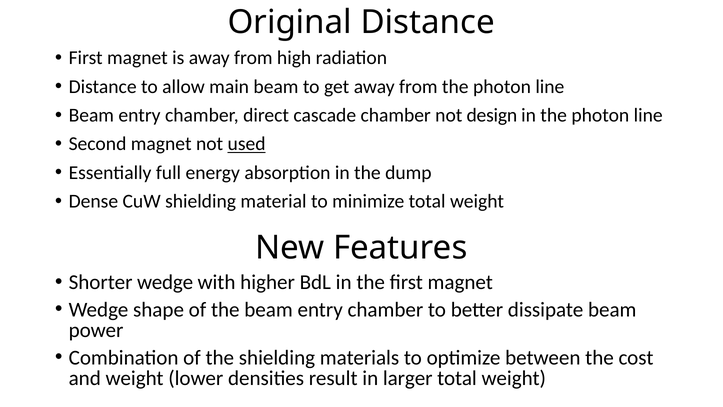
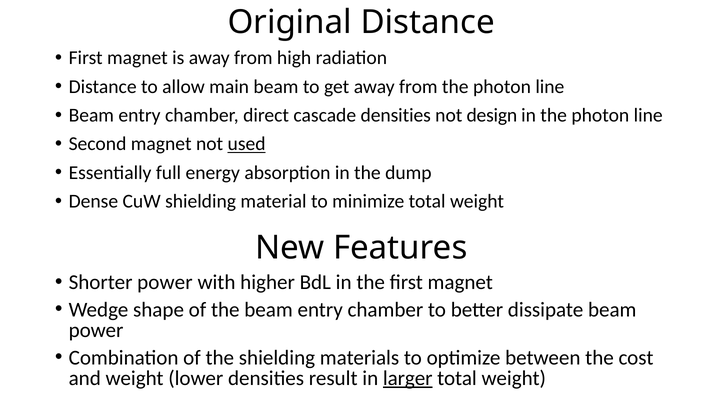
cascade chamber: chamber -> densities (396, 115)
Shorter wedge: wedge -> power (165, 282)
larger underline: none -> present (408, 378)
